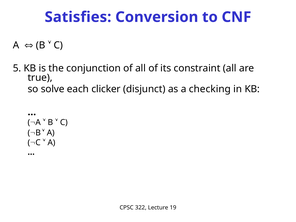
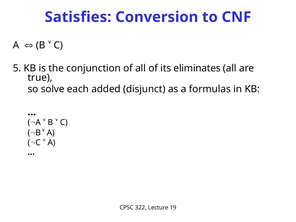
constraint: constraint -> eliminates (197, 68)
clicker: clicker -> added (106, 89)
checking: checking -> formulas (210, 89)
